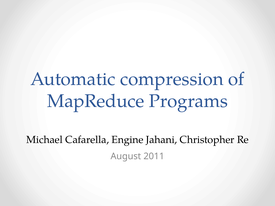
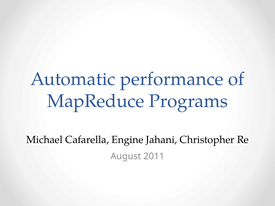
compression: compression -> performance (172, 79)
